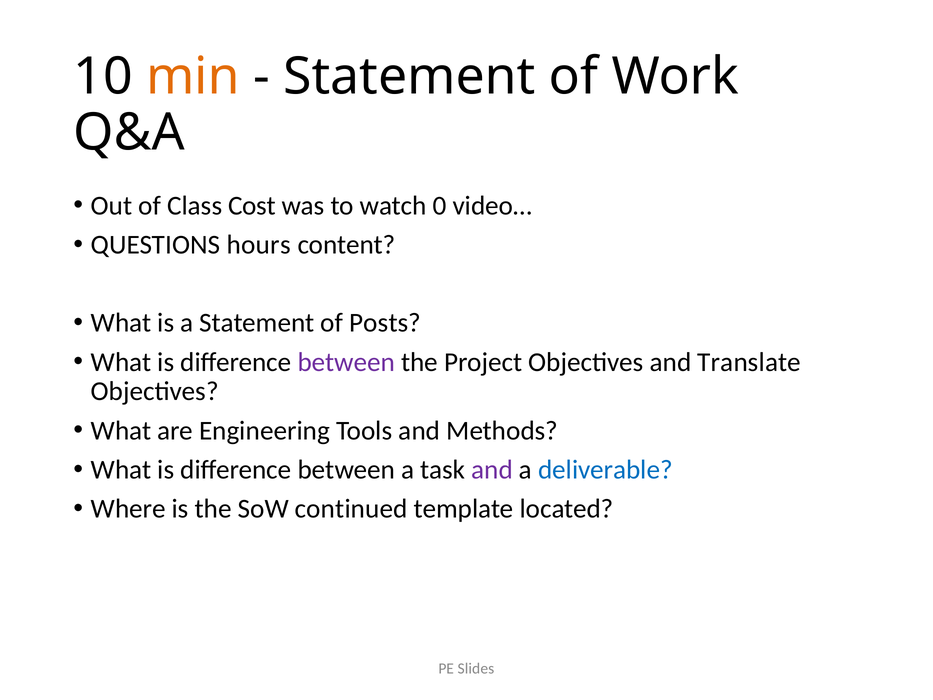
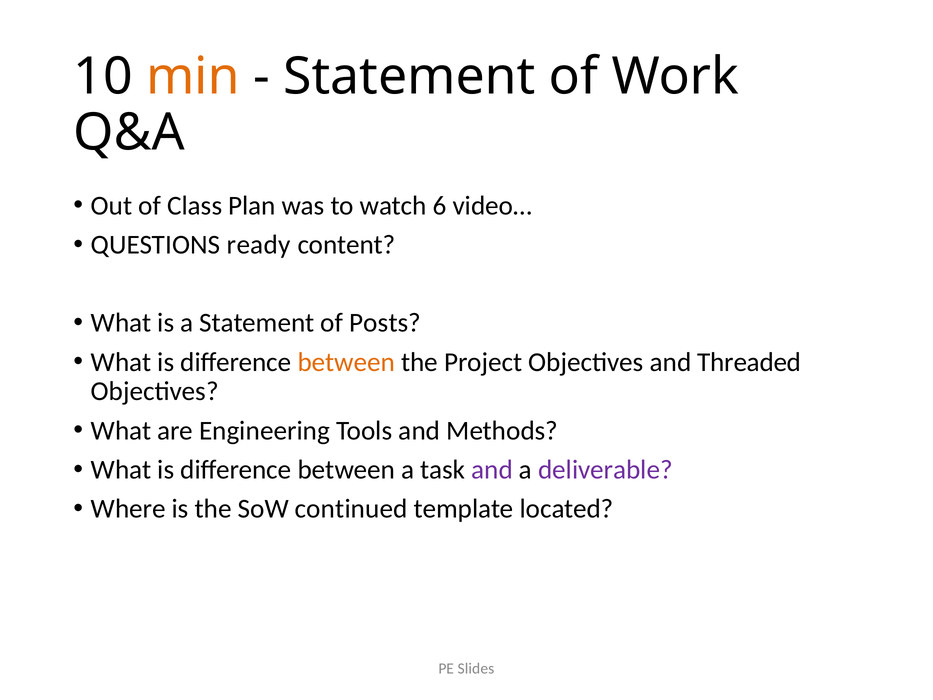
Cost: Cost -> Plan (252, 205)
0: 0 -> 6 (440, 205)
hours: hours -> ready (259, 245)
between colour: purple -> orange (346, 362)
Translate: Translate -> Threaded (749, 362)
deliverable colour: blue -> purple (605, 470)
